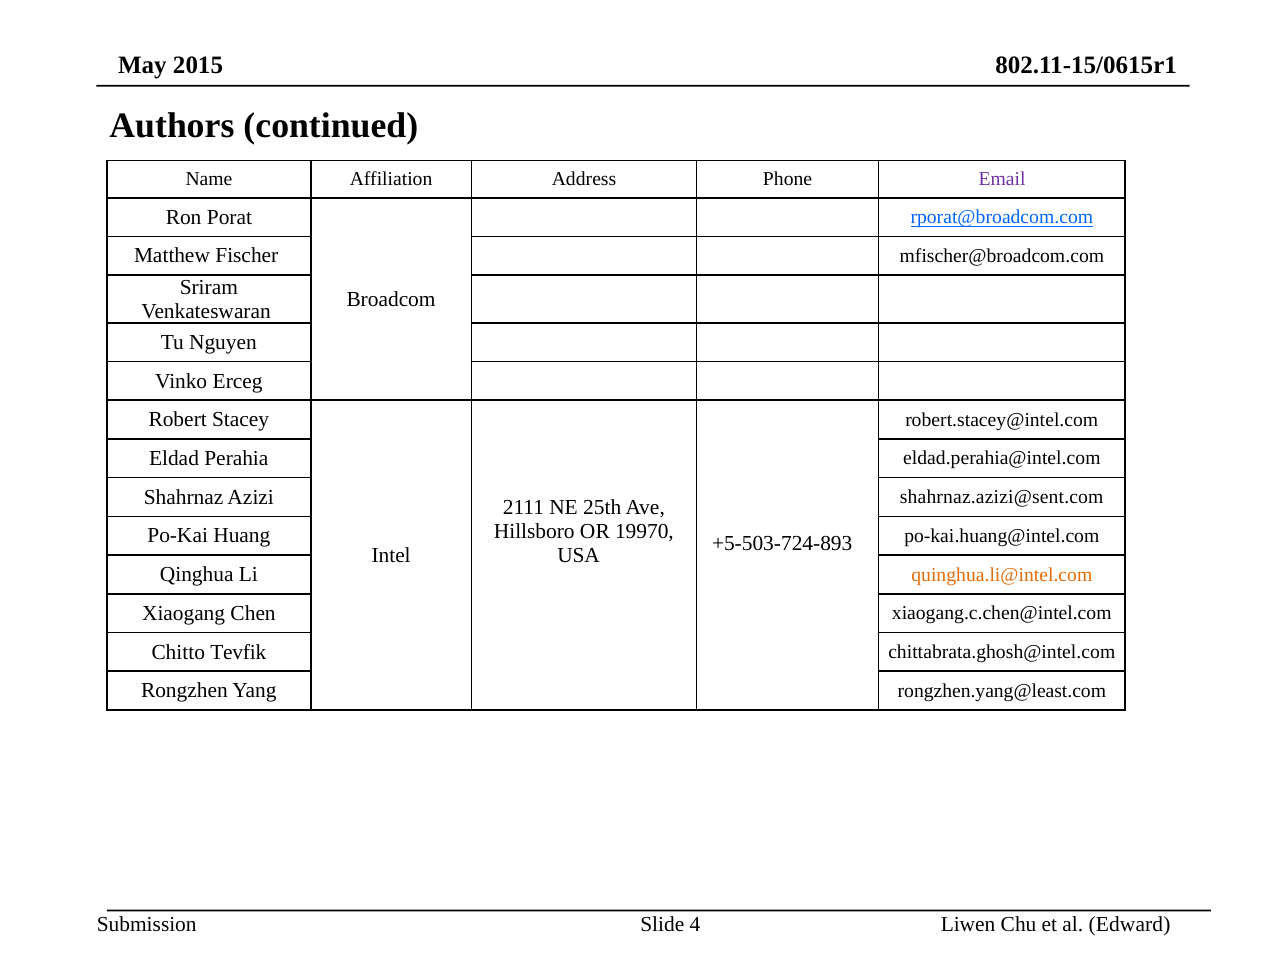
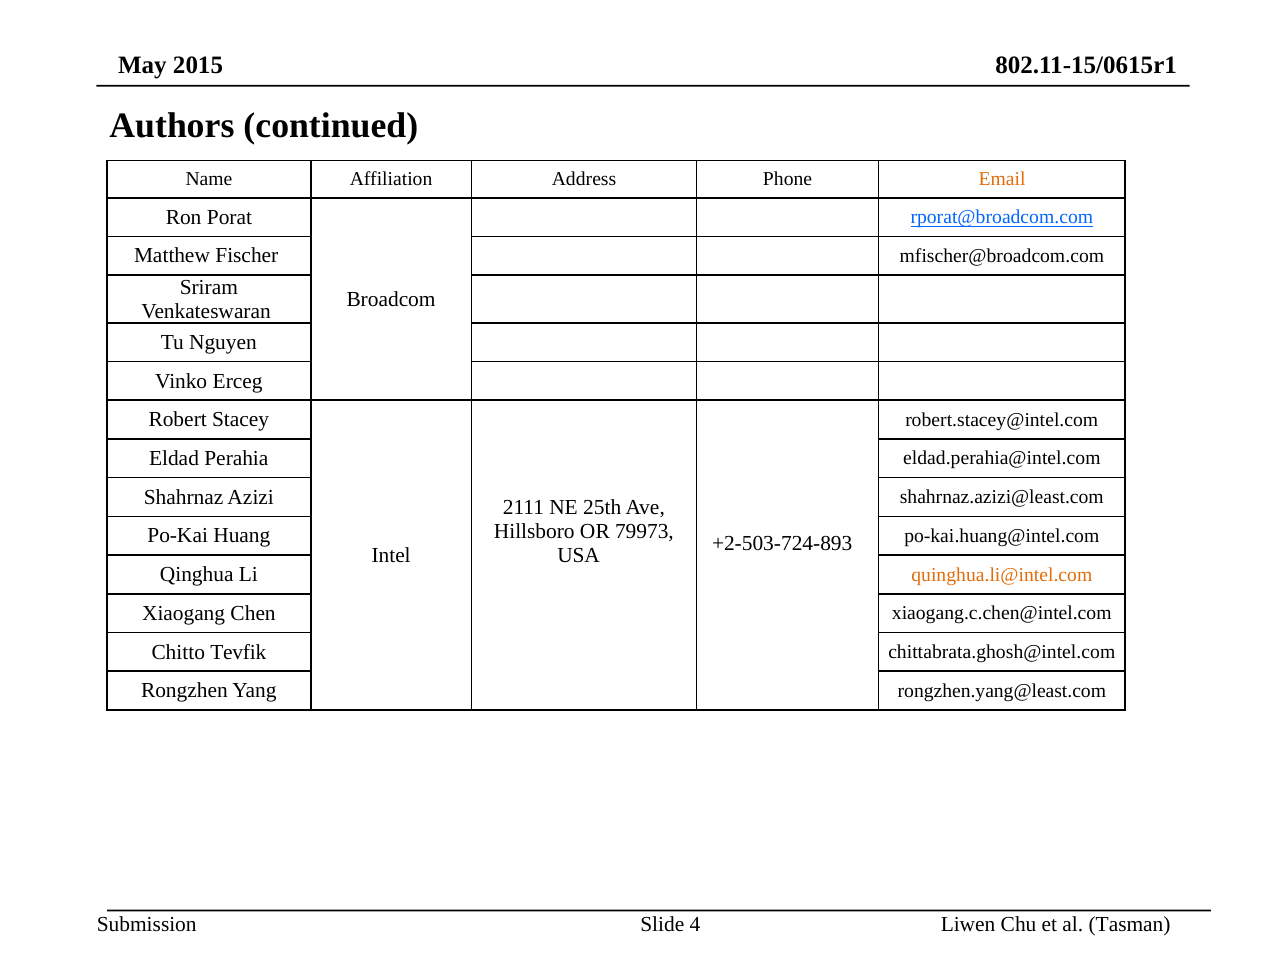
Email colour: purple -> orange (1002, 179)
shahrnaz.azizi@sent.com: shahrnaz.azizi@sent.com -> shahrnaz.azizi@least.com (1002, 497)
19970: 19970 -> 79973 (644, 532)
+5-503-724-893: +5-503-724-893 -> +2-503-724-893 (782, 544)
Edward: Edward -> Tasman (1130, 925)
